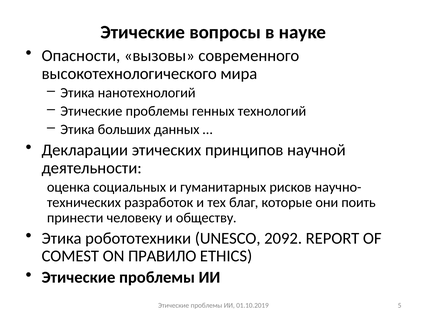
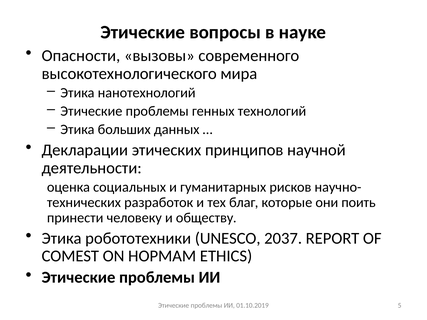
2092: 2092 -> 2037 (283, 238)
ПРАВИЛО: ПРАВИЛО -> НОРМАМ (162, 256)
